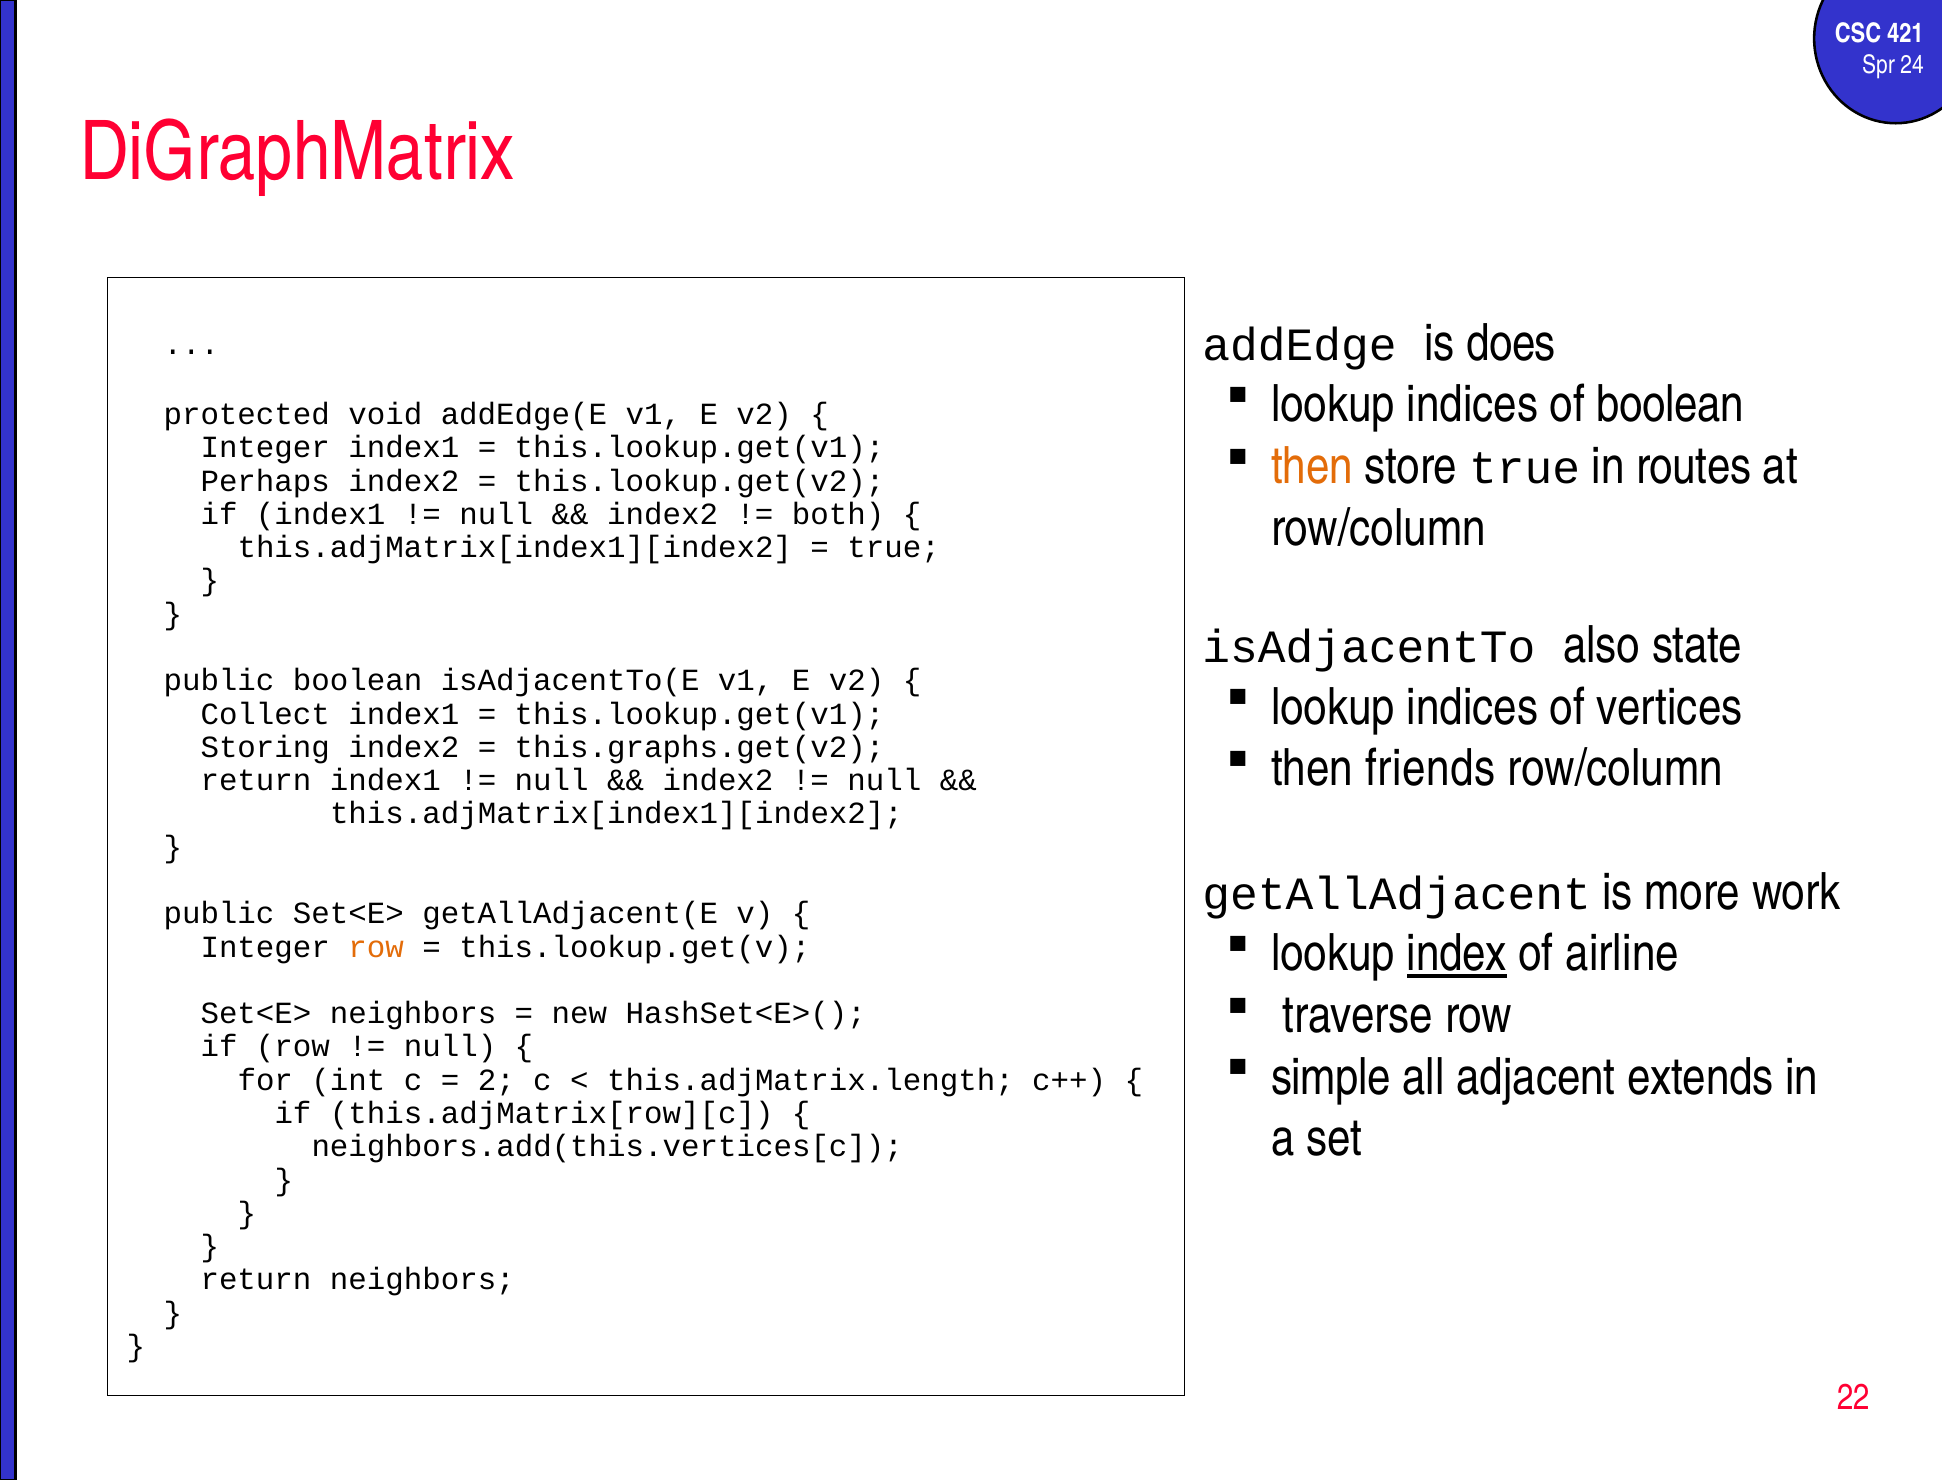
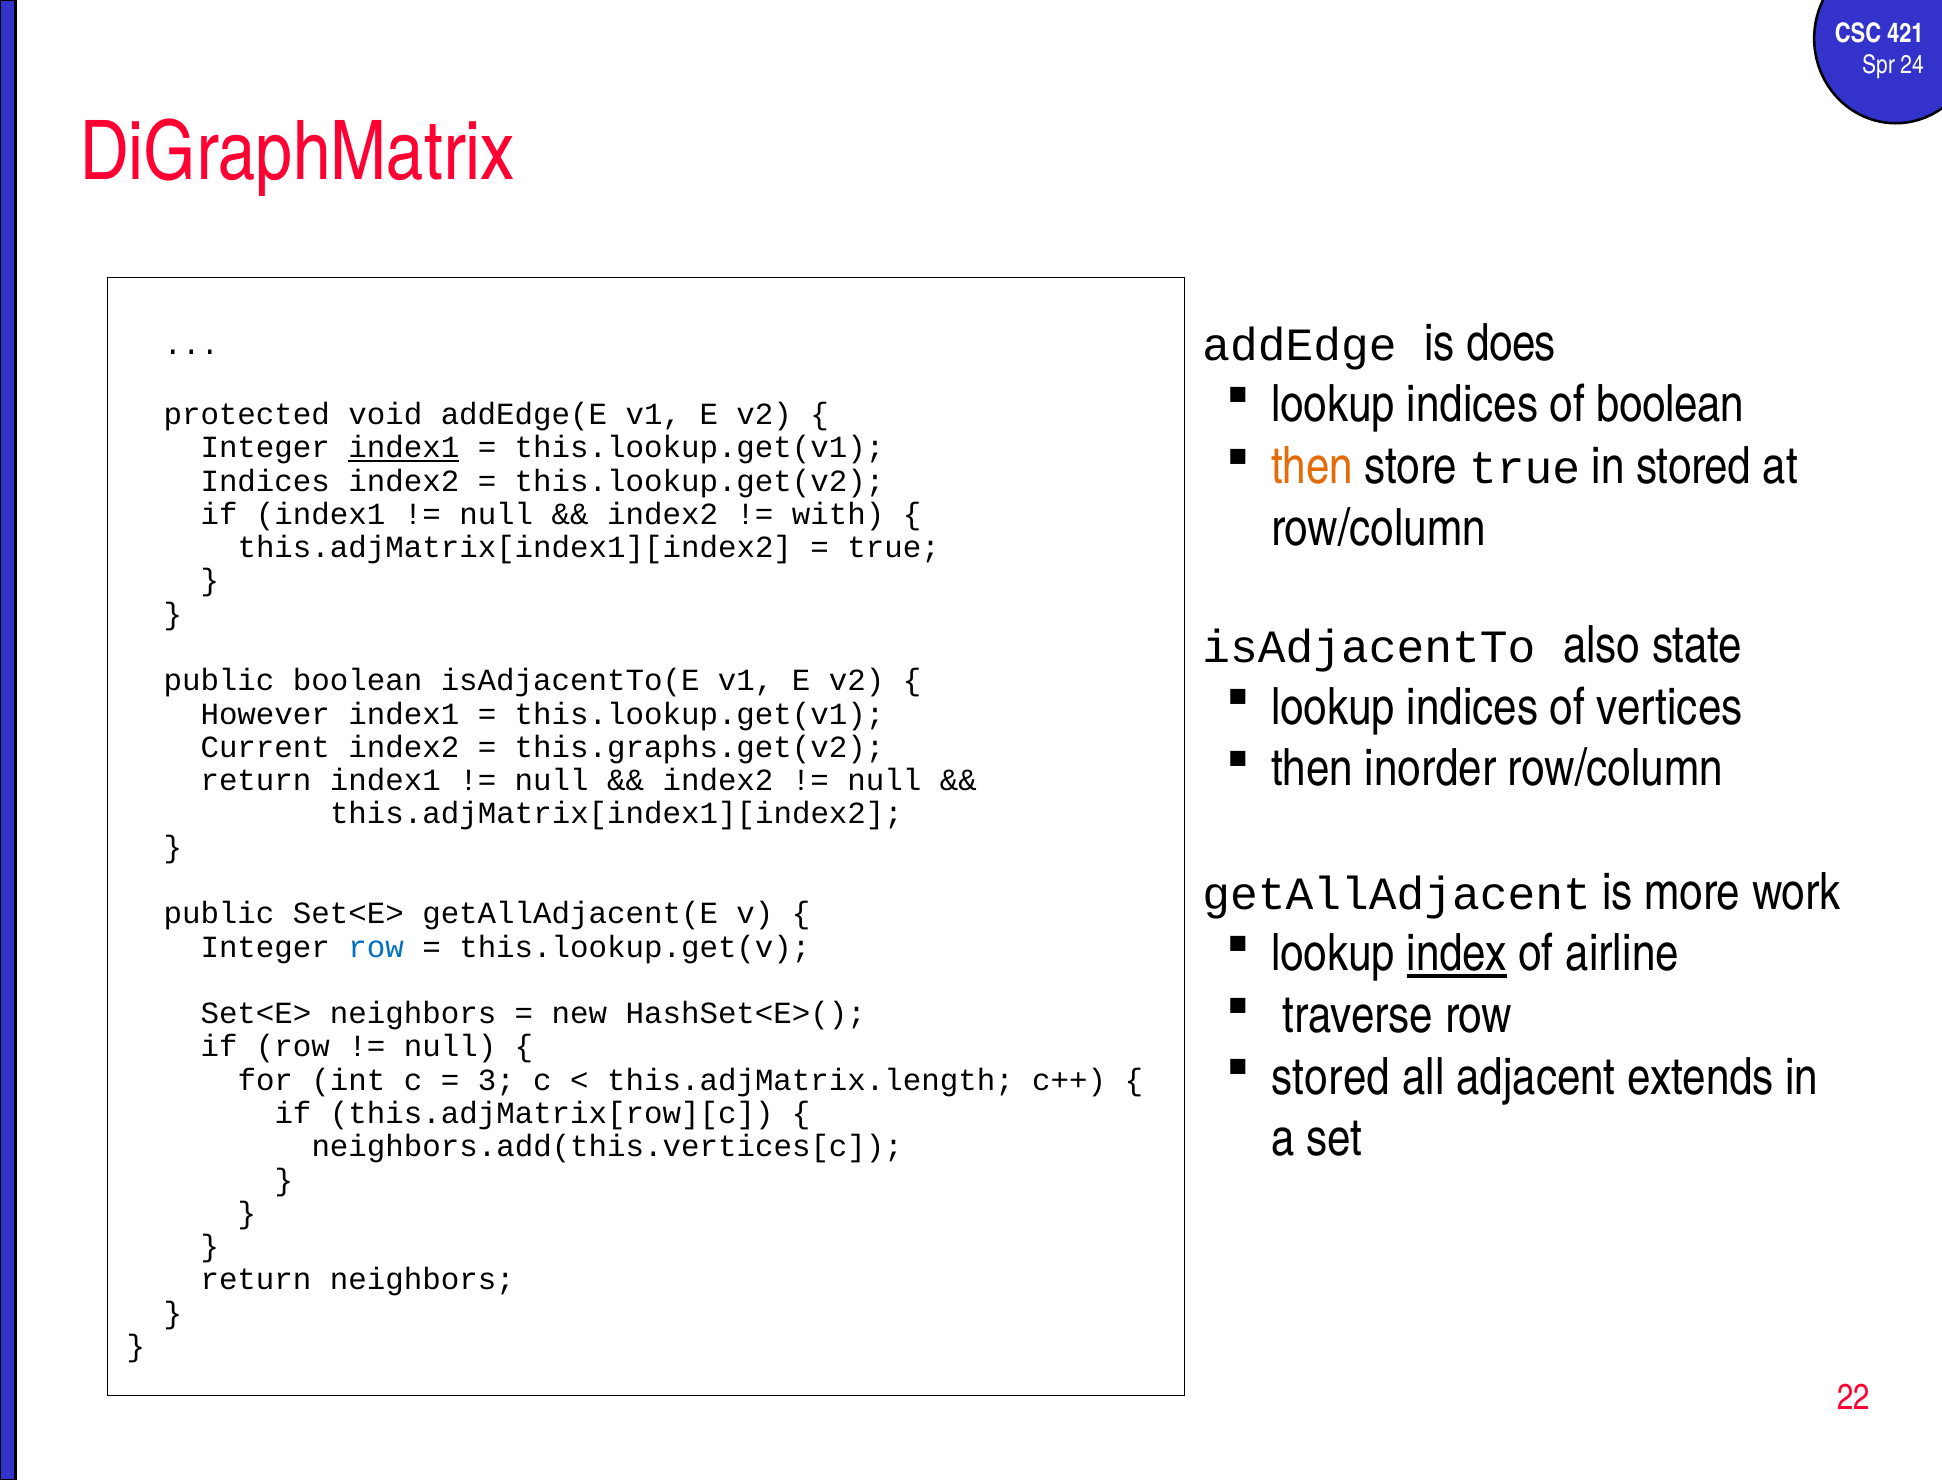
index1 underline: none -> present (404, 447)
in routes: routes -> stored (1694, 466)
Perhaps: Perhaps -> Indices (265, 481)
both: both -> with (838, 514)
Collect: Collect -> However (265, 714)
Storing: Storing -> Current (265, 747)
friends: friends -> inorder (1431, 769)
row colour: orange -> blue (376, 947)
simple: simple -> stored (1331, 1077)
2: 2 -> 3 (496, 1080)
